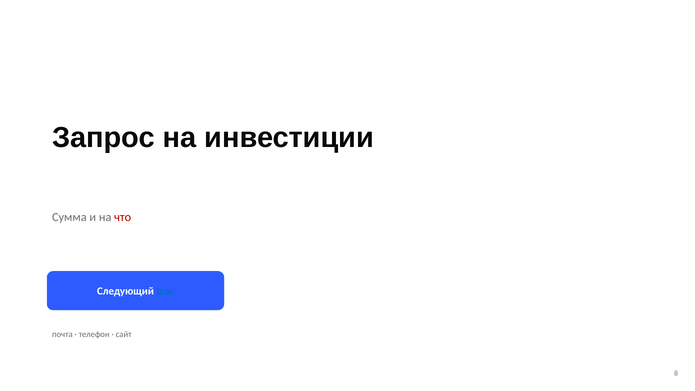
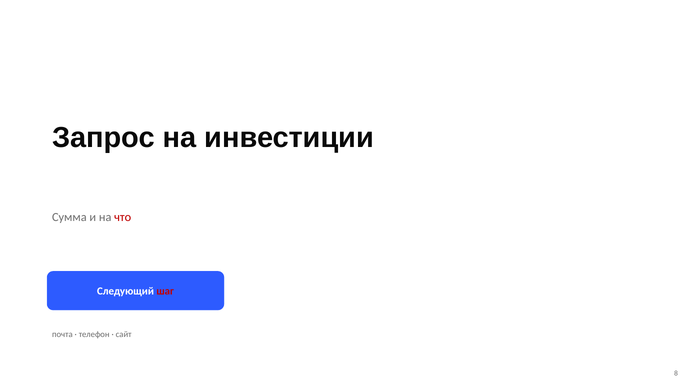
шаг colour: blue -> red (165, 291)
